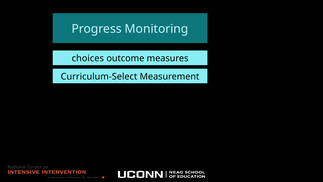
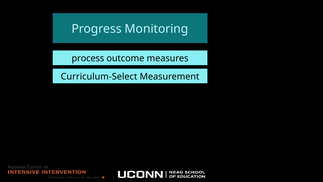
choices: choices -> process (88, 58)
